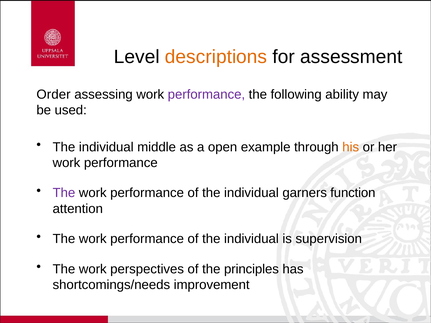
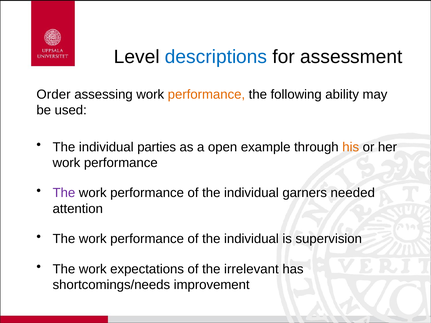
descriptions colour: orange -> blue (216, 57)
performance colour: purple -> orange (206, 94)
middle: middle -> parties (157, 147)
function: function -> needed (353, 193)
perspectives: perspectives -> expectations (147, 269)
principles: principles -> irrelevant (251, 269)
